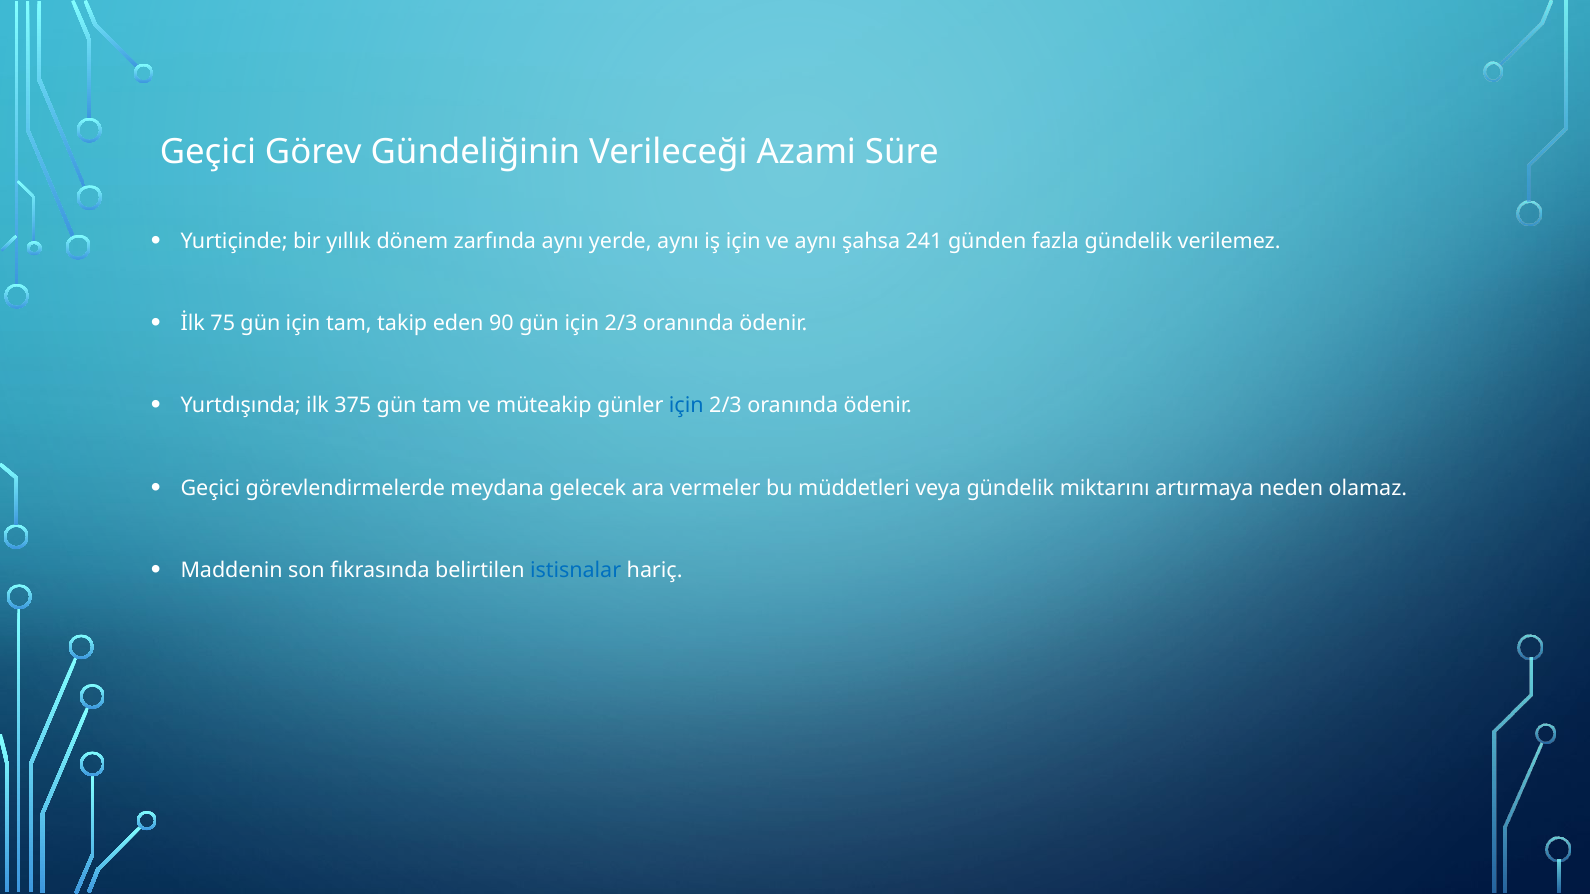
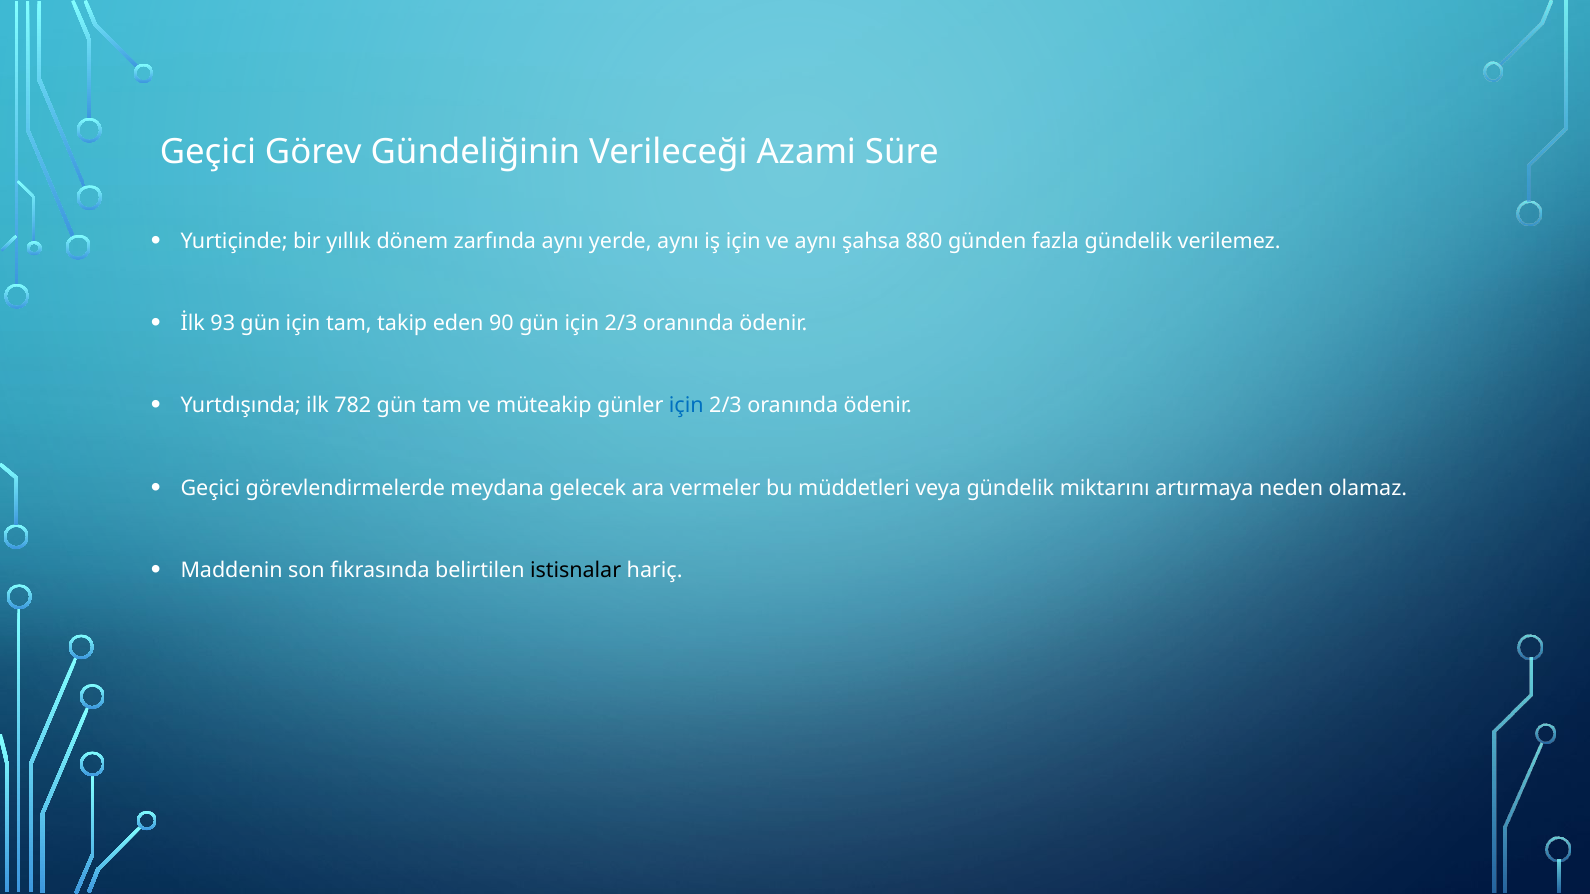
241: 241 -> 880 (924, 241)
75: 75 -> 93 (223, 324)
375: 375 -> 782 (353, 406)
istisnalar colour: blue -> black (576, 570)
